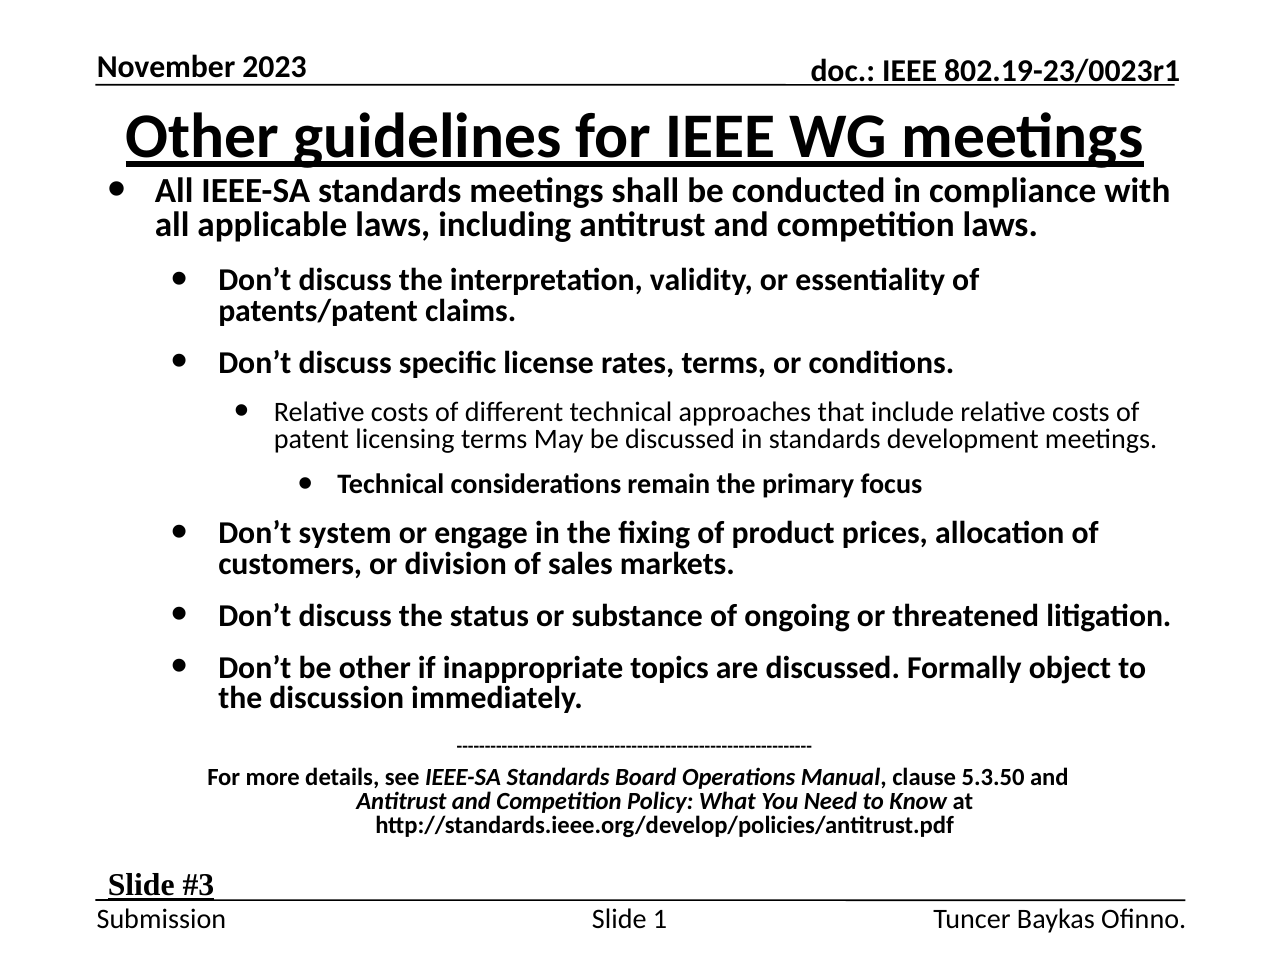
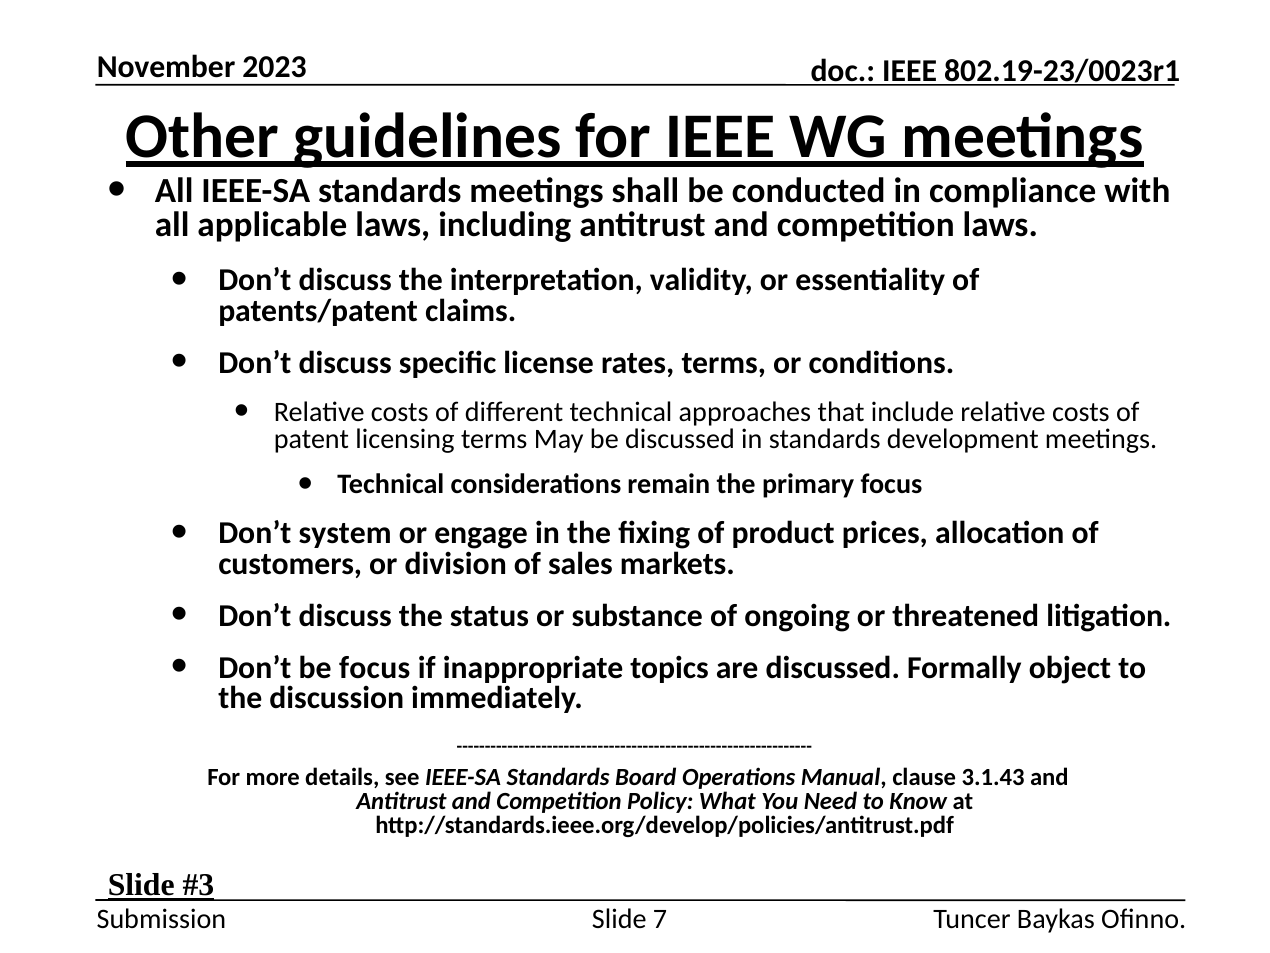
be other: other -> focus (375, 668)
5.3.50: 5.3.50 -> 3.1.43 (993, 777)
1: 1 -> 7 (660, 918)
